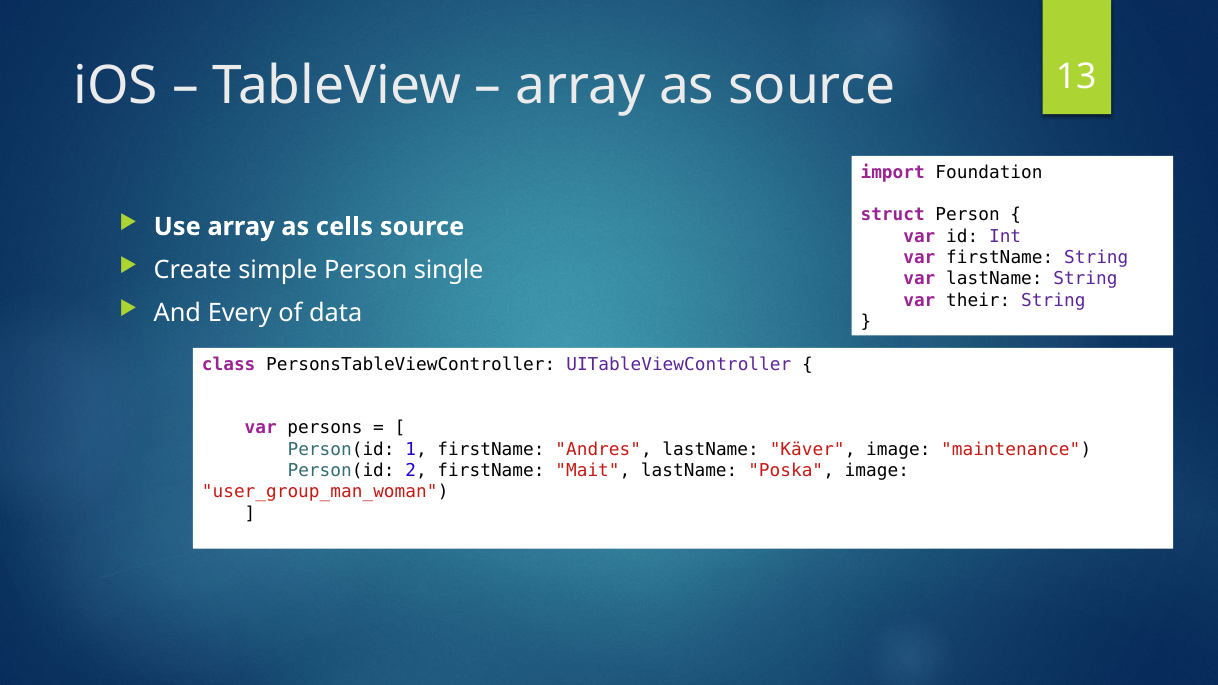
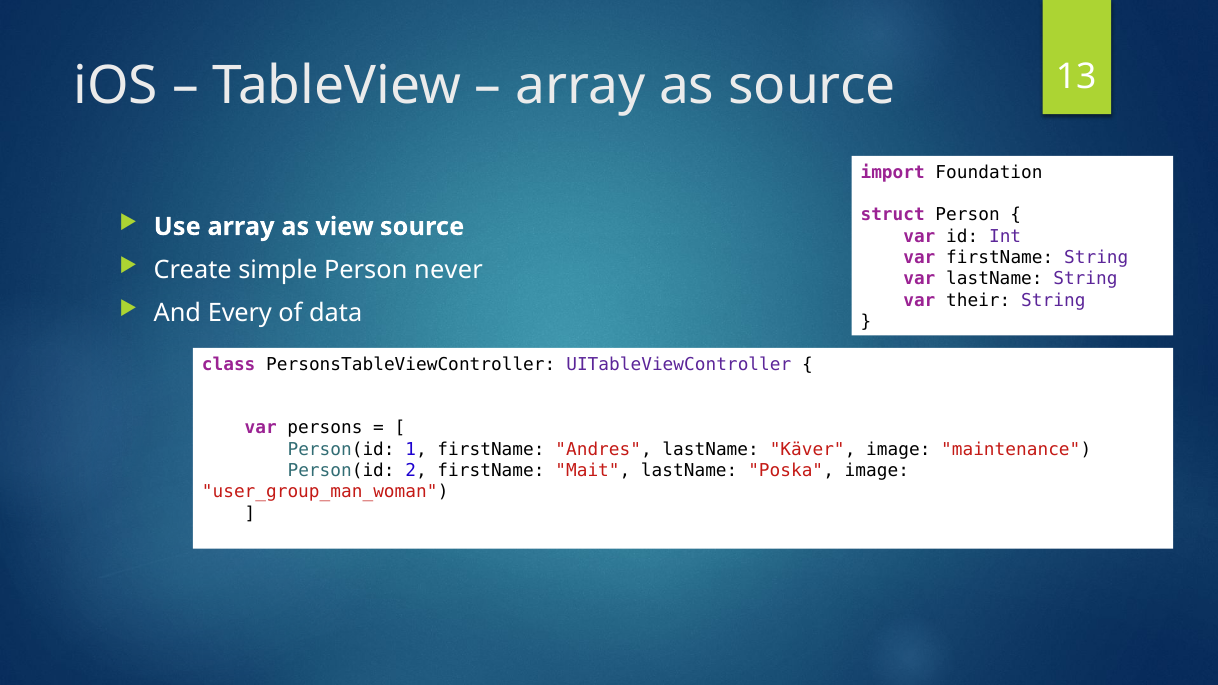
cells: cells -> view (345, 227)
single: single -> never (448, 270)
